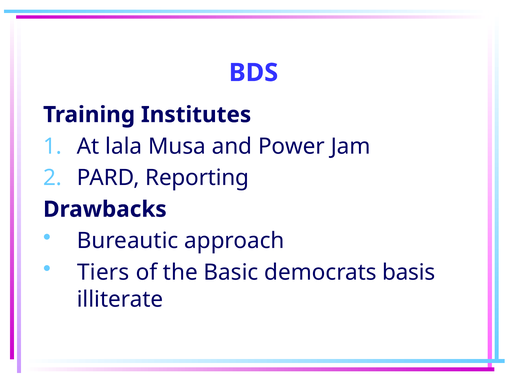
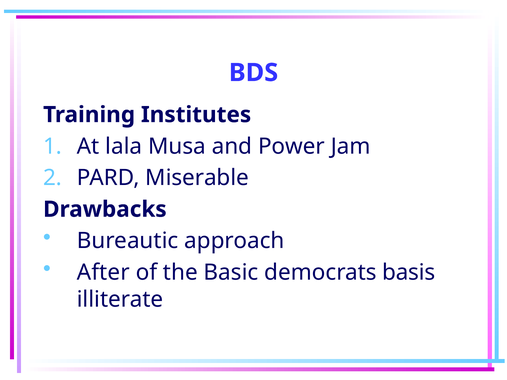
Reporting: Reporting -> Miserable (197, 178)
Tiers: Tiers -> After (103, 273)
